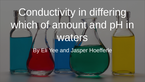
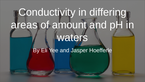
which: which -> areas (24, 25)
